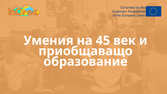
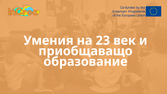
45: 45 -> 23 (103, 41)
